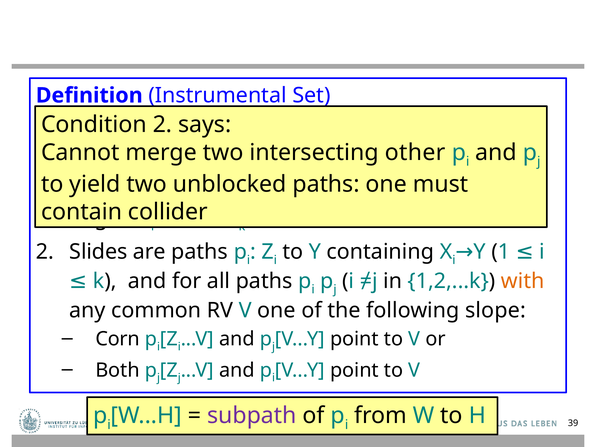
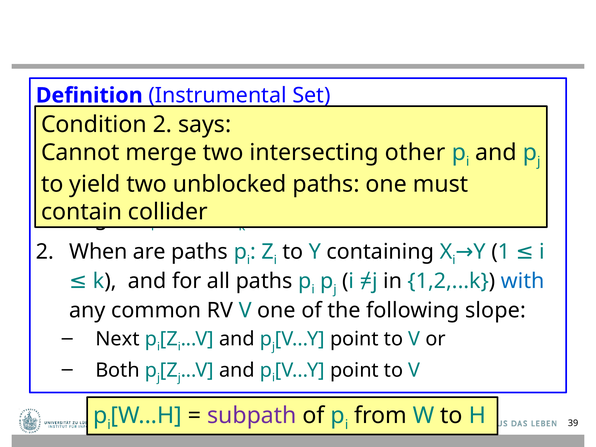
Slides: Slides -> When (98, 252)
with colour: orange -> blue (523, 281)
Corn: Corn -> Next (117, 339)
